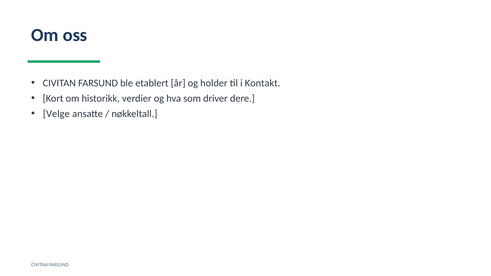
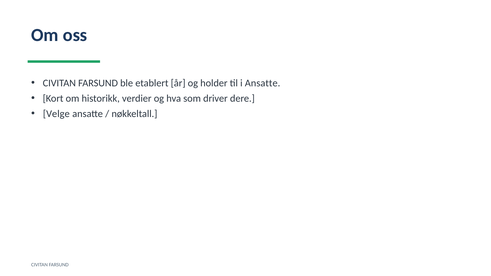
i Kontakt: Kontakt -> Ansatte (263, 83)
